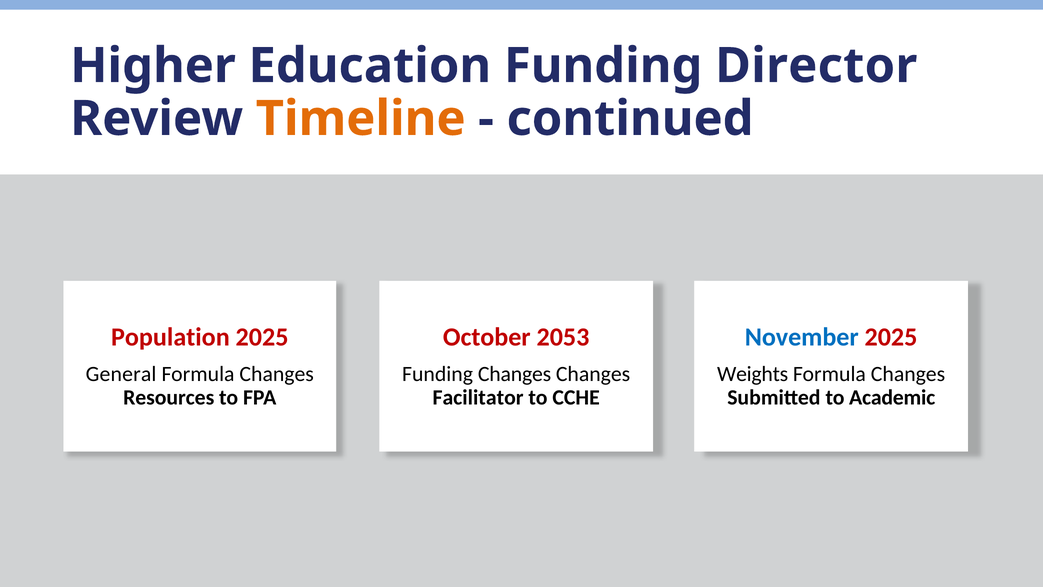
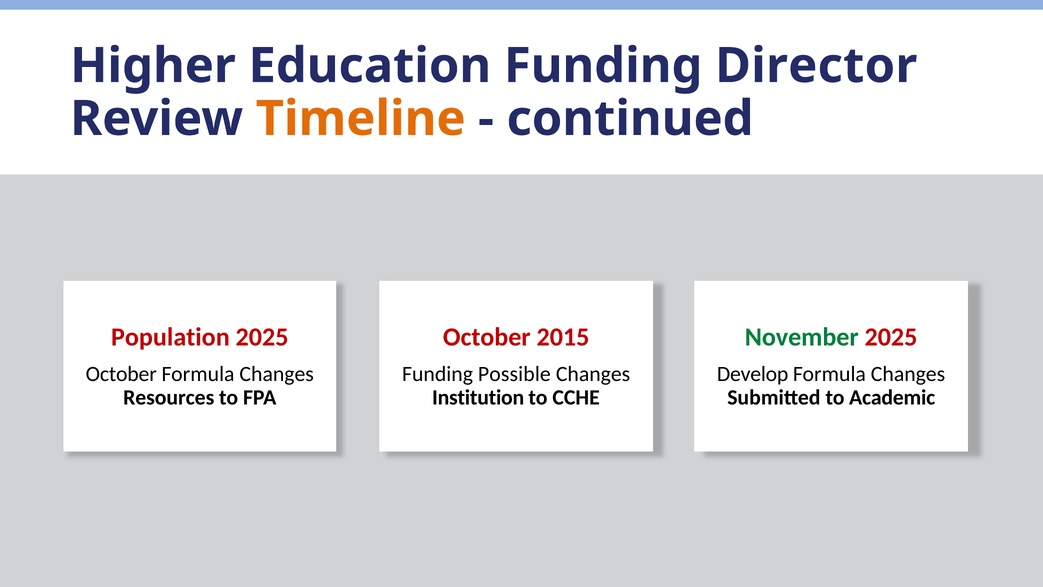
2053: 2053 -> 2015 (563, 337)
November colour: blue -> green (802, 337)
General: General -> October (121, 374)
Funding Changes: Changes -> Possible (514, 374)
Weights: Weights -> Develop (753, 374)
Facilitator: Facilitator -> Institution (478, 397)
